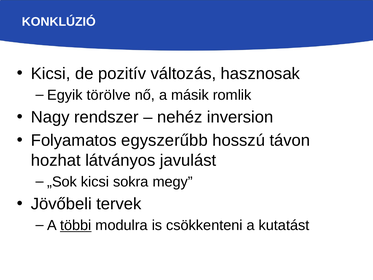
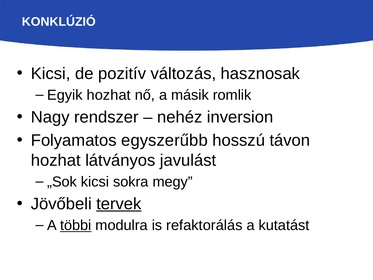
Egyik törölve: törölve -> hozhat (109, 95)
tervek underline: none -> present (119, 204)
csökkenteni: csökkenteni -> refaktorálás (204, 225)
